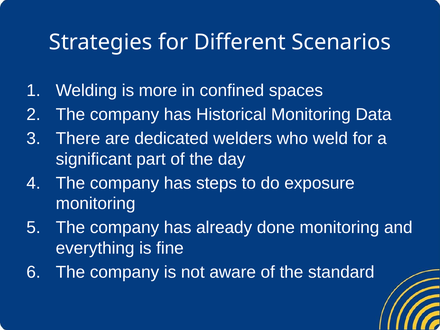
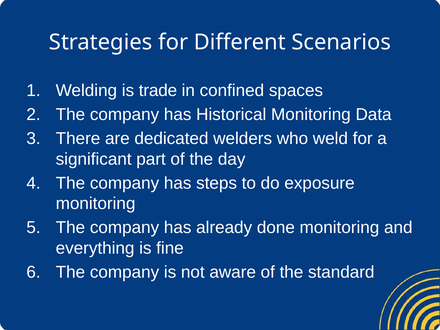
more: more -> trade (158, 91)
